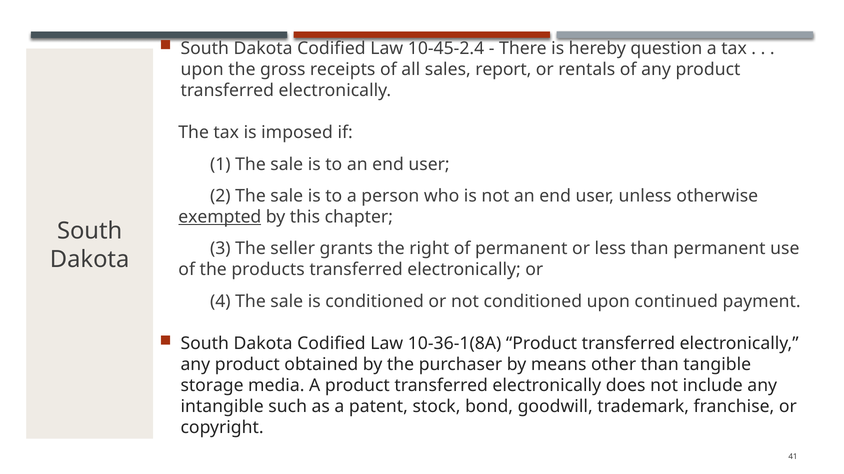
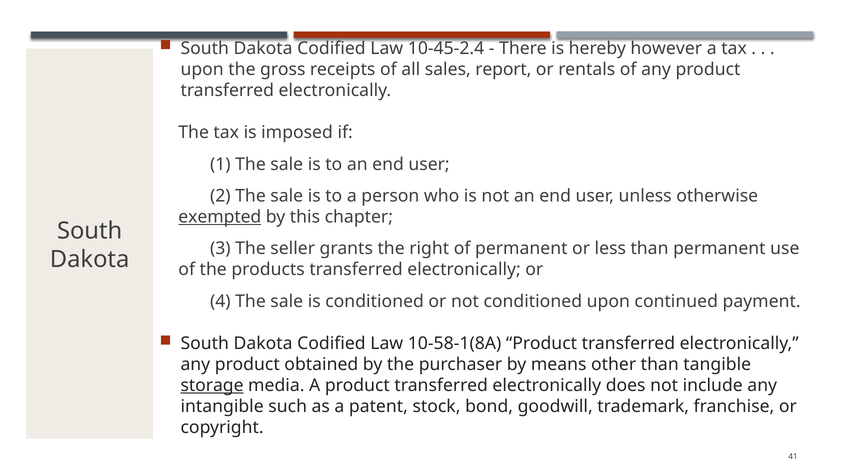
question: question -> however (666, 48)
10-36-1(8A: 10-36-1(8A -> 10-58-1(8A (455, 344)
storage underline: none -> present (212, 386)
